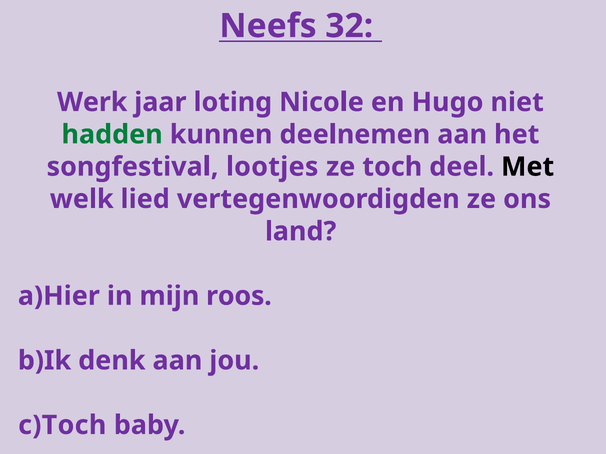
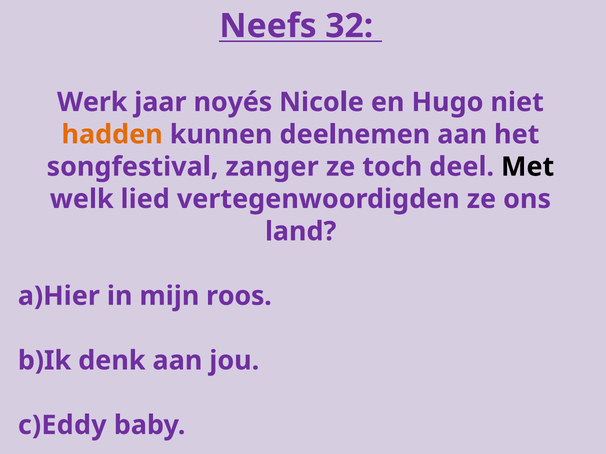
loting: loting -> noyés (233, 102)
hadden colour: green -> orange (112, 135)
lootjes: lootjes -> zanger (272, 167)
c)Toch: c)Toch -> c)Eddy (62, 426)
